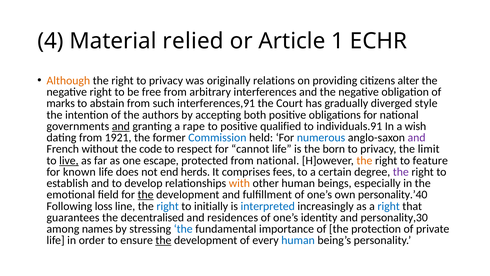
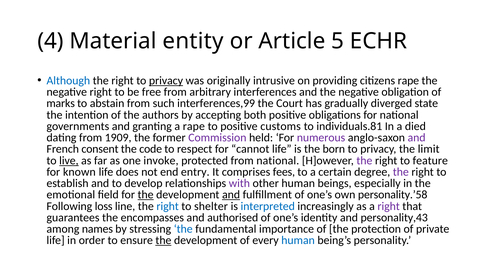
relied: relied -> entity (193, 41)
1: 1 -> 5 (338, 41)
Although colour: orange -> blue (68, 80)
privacy underline: none -> present (166, 80)
relations: relations -> intrusive (274, 80)
citizens alter: alter -> rape (408, 80)
interferences,91: interferences,91 -> interferences,99 (216, 103)
style: style -> state (426, 103)
and underline: present -> none (121, 126)
qualified: qualified -> customs (281, 126)
individuals.91: individuals.91 -> individuals.81 (349, 126)
wish: wish -> died (415, 126)
1921: 1921 -> 1909 (118, 137)
Commission colour: blue -> purple (217, 137)
numerous colour: blue -> purple (321, 137)
without: without -> consent (100, 149)
escape: escape -> invoke (161, 160)
the colour: orange -> purple (364, 160)
herds: herds -> entry (195, 172)
with colour: orange -> purple (239, 183)
and underline: none -> present (231, 194)
personality.’40: personality.’40 -> personality.’58 (393, 194)
initially: initially -> shelter (211, 206)
right colour: blue -> purple (389, 206)
decentralised: decentralised -> encompasses (152, 217)
residences: residences -> authorised (233, 217)
personality,30: personality,30 -> personality,43 (394, 217)
